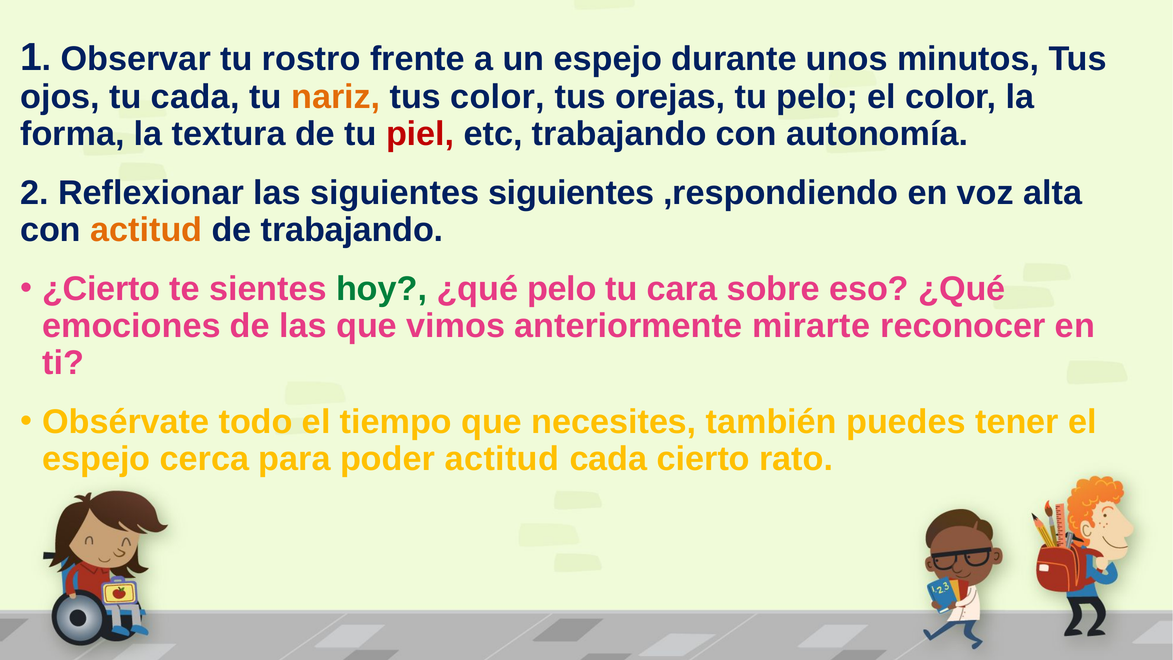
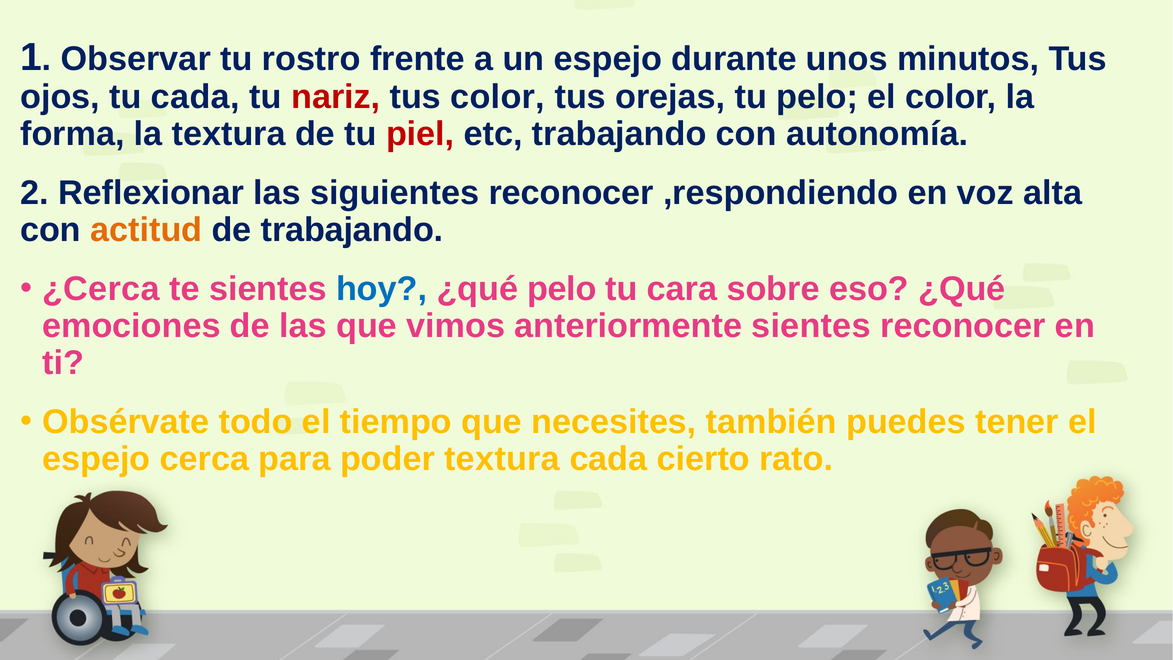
nariz colour: orange -> red (336, 97)
siguientes siguientes: siguientes -> reconocer (571, 193)
¿Cierto: ¿Cierto -> ¿Cerca (101, 289)
hoy colour: green -> blue (382, 289)
anteriormente mirarte: mirarte -> sientes (811, 326)
poder actitud: actitud -> textura (502, 459)
